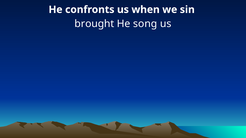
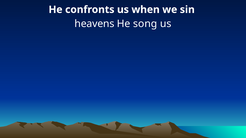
brought: brought -> heavens (94, 24)
